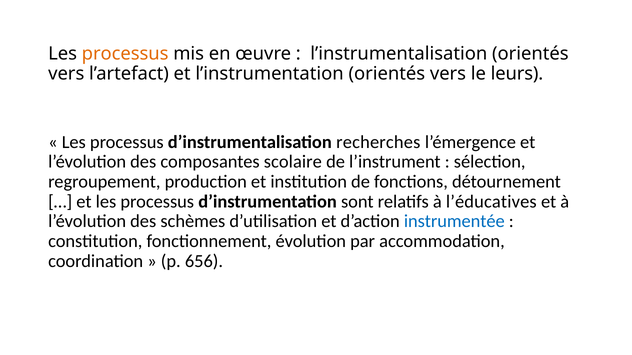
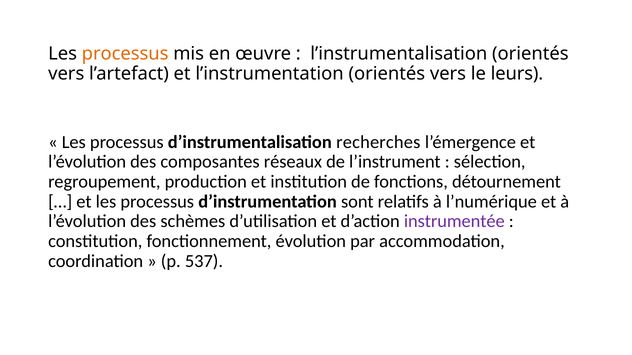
scolaire: scolaire -> réseaux (293, 162)
l’éducatives: l’éducatives -> l’numérique (491, 202)
instrumentée colour: blue -> purple (454, 222)
656: 656 -> 537 (204, 261)
